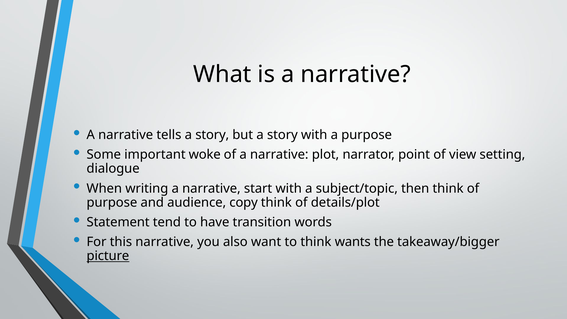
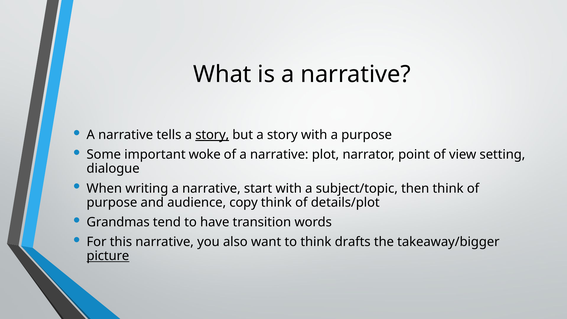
story underline: none -> present (212, 135)
Statement: Statement -> Grandmas (118, 222)
wants: wants -> drafts (353, 242)
